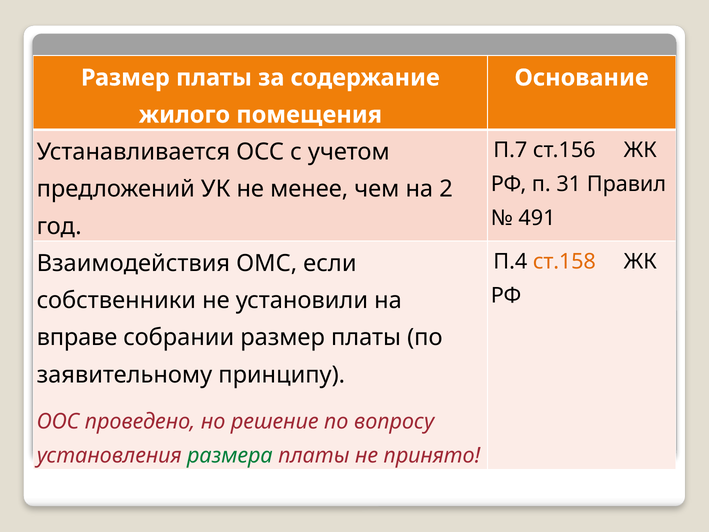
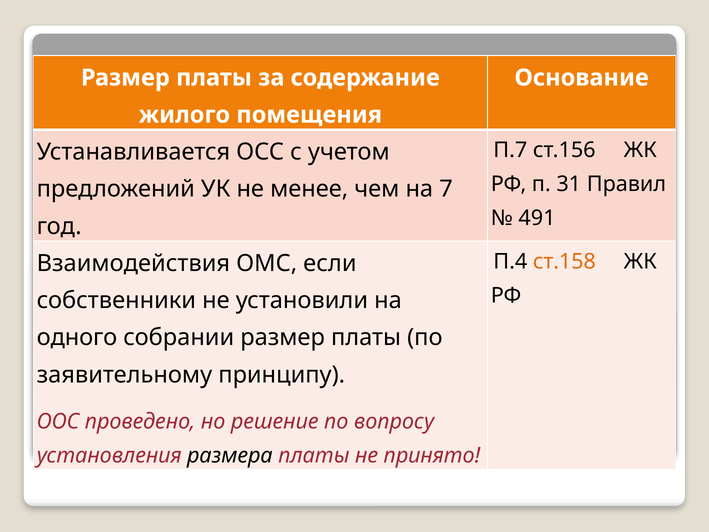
2: 2 -> 7 (446, 189)
вправе: вправе -> одного (77, 337)
размера colour: green -> black (230, 456)
